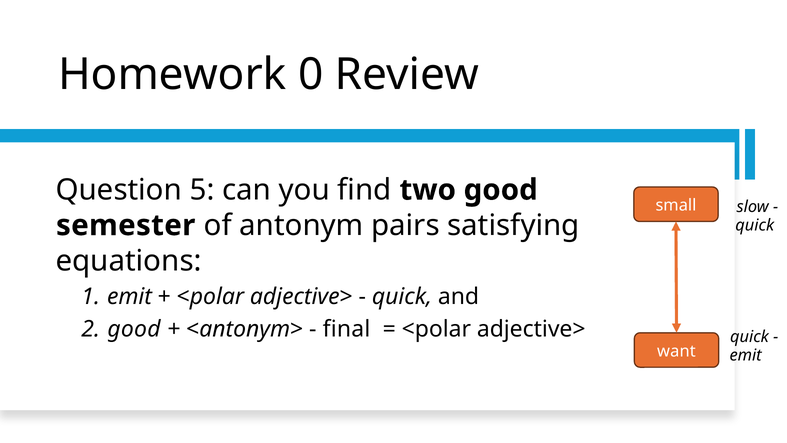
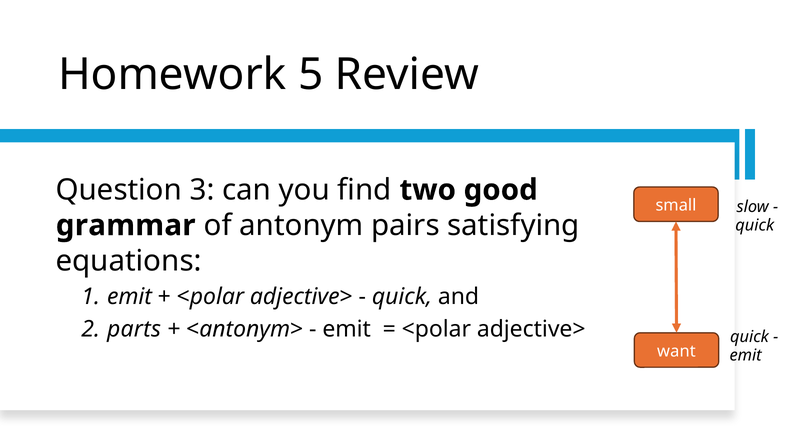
0: 0 -> 5 (311, 75)
5: 5 -> 3 (202, 190)
semester: semester -> grammar (126, 225)
2 good: good -> parts (134, 329)
final: final -> emit (347, 329)
